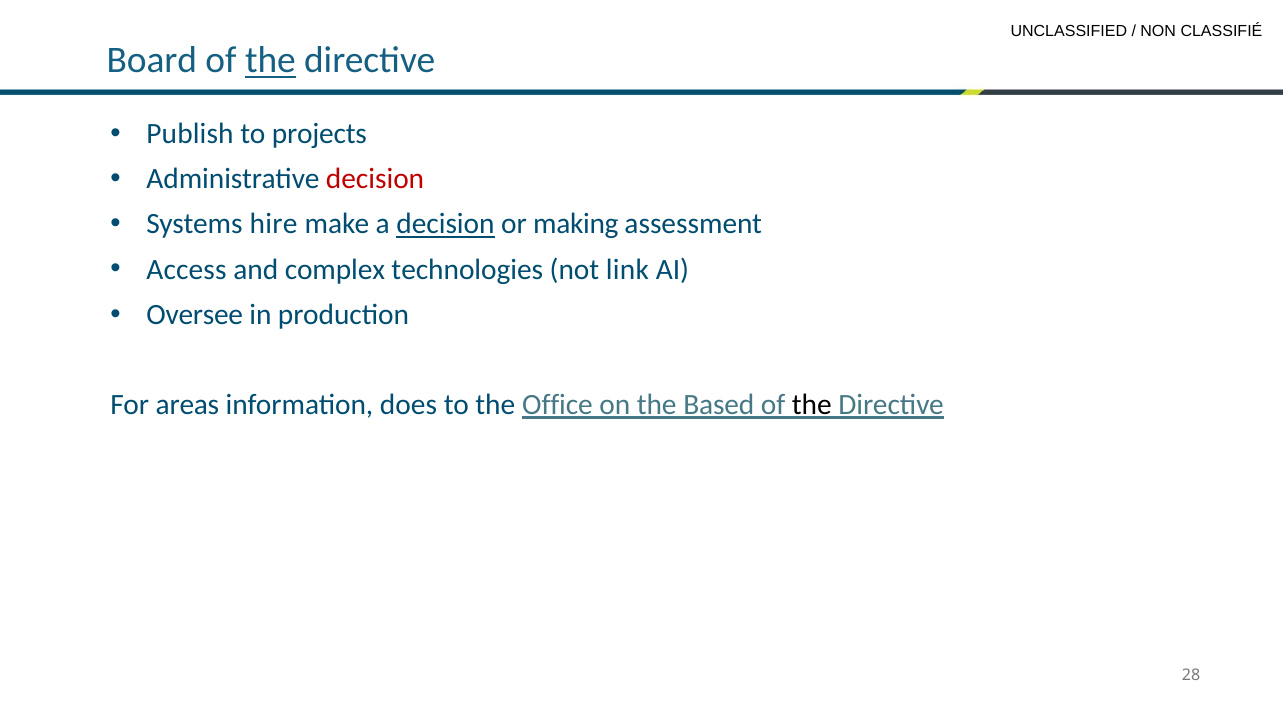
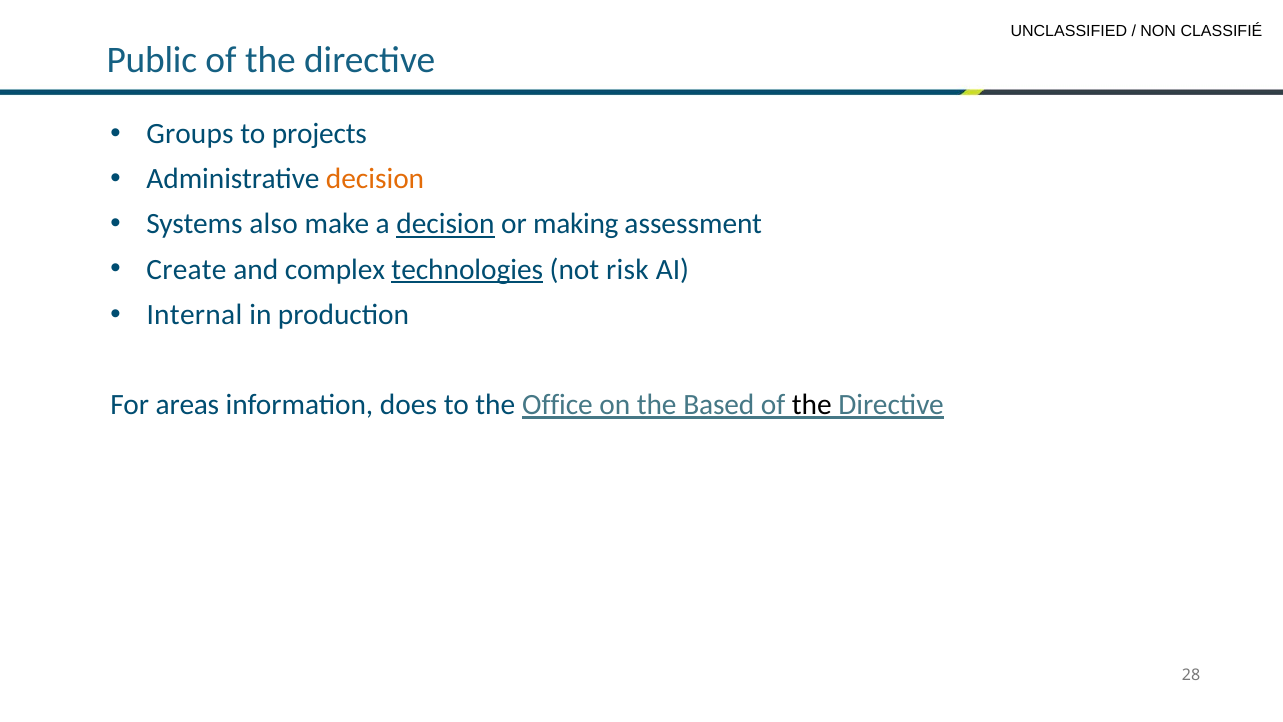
Board: Board -> Public (152, 61)
the underline: present -> none (270, 61)
Publish: Publish -> Groups (190, 134)
decision colour: red -> orange (375, 179)
hire: hire -> also (274, 224)
Access: Access -> Create (186, 269)
technologies underline: none -> present (467, 269)
link: link -> risk (627, 269)
Oversee: Oversee -> Internal (194, 314)
